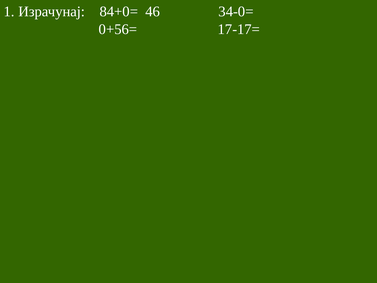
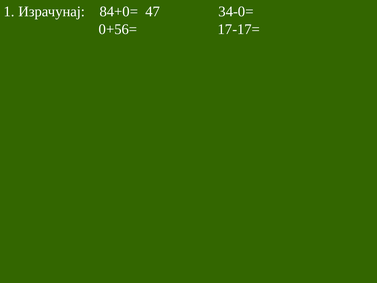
46: 46 -> 47 (153, 12)
